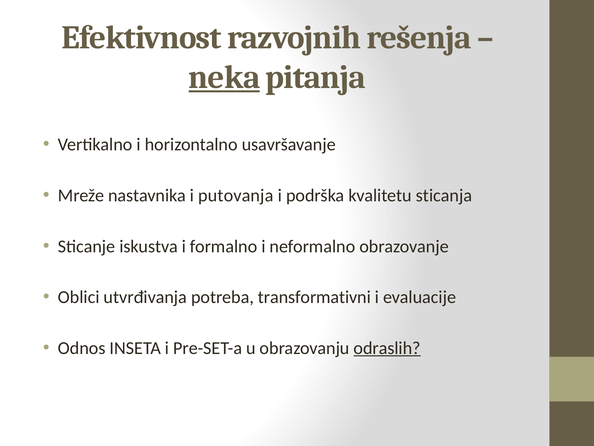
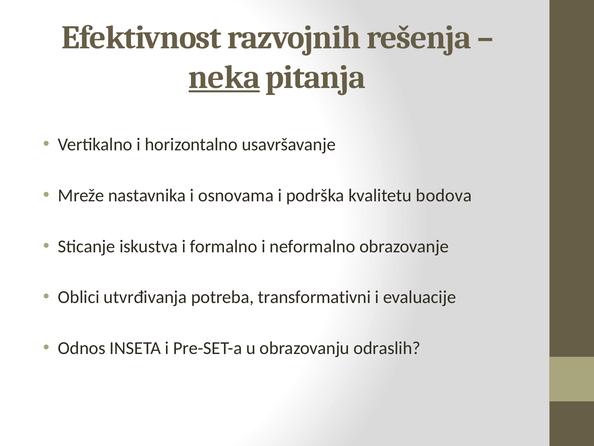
putovanja: putovanja -> osnovama (236, 195)
sticanja: sticanja -> bodova (444, 195)
odraslih underline: present -> none (387, 348)
